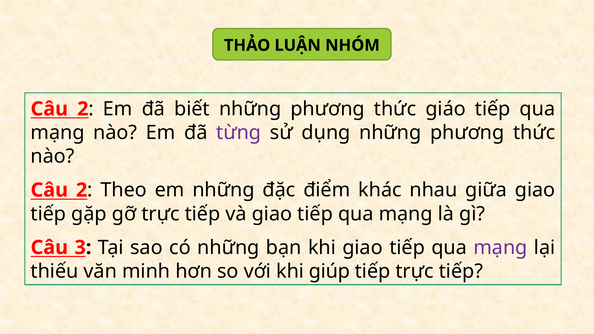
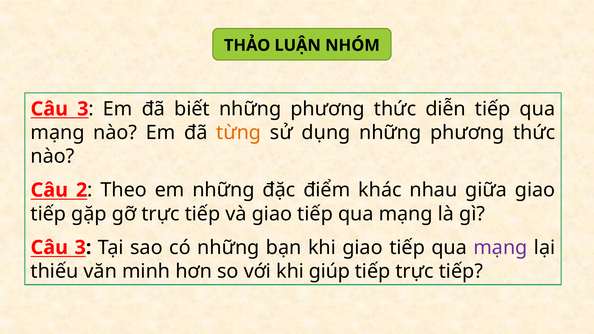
2: 2 -> 3 (83, 109)
giáo: giáo -> diễn (446, 109)
từng colour: purple -> orange (239, 133)
